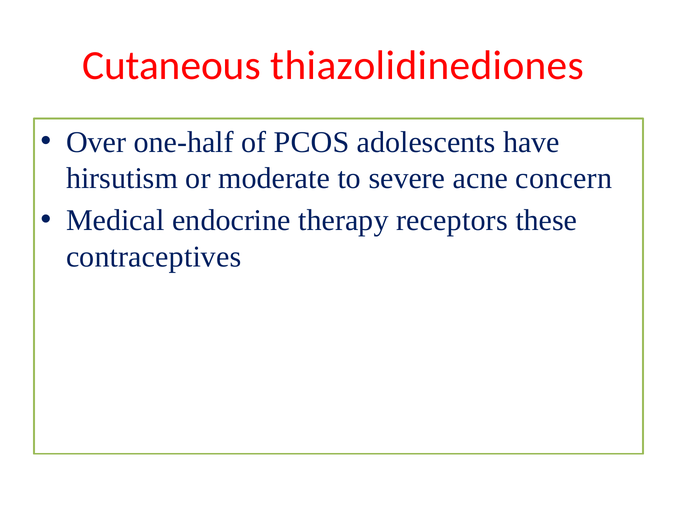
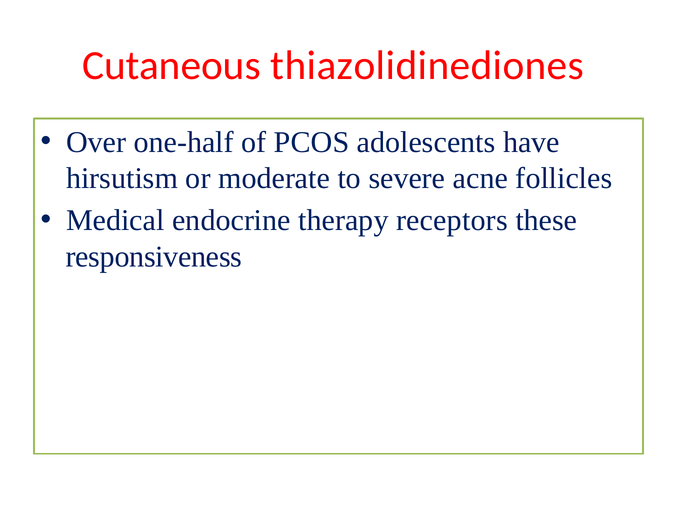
concern: concern -> follicles (564, 178)
contraceptives: contraceptives -> responsiveness (154, 256)
